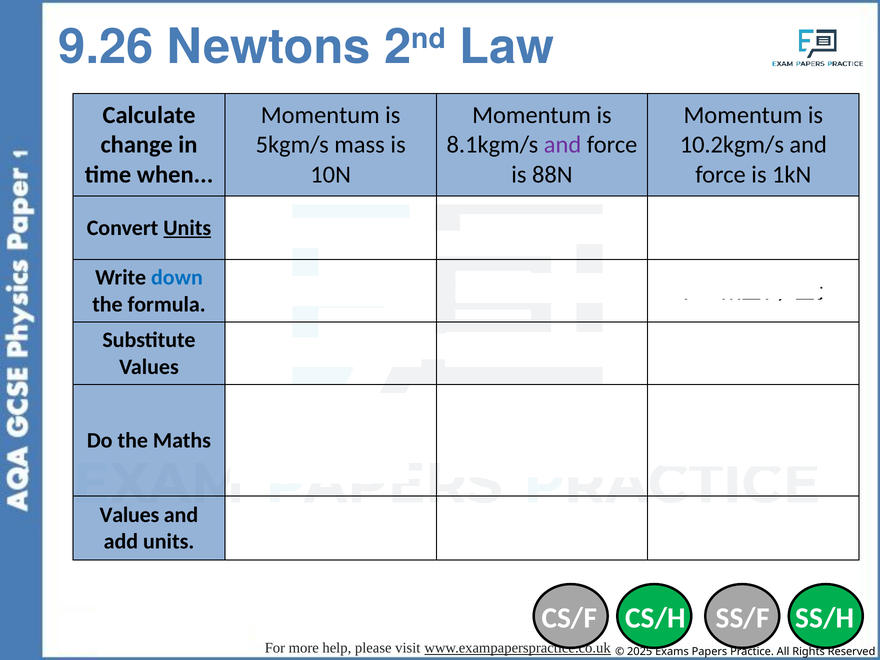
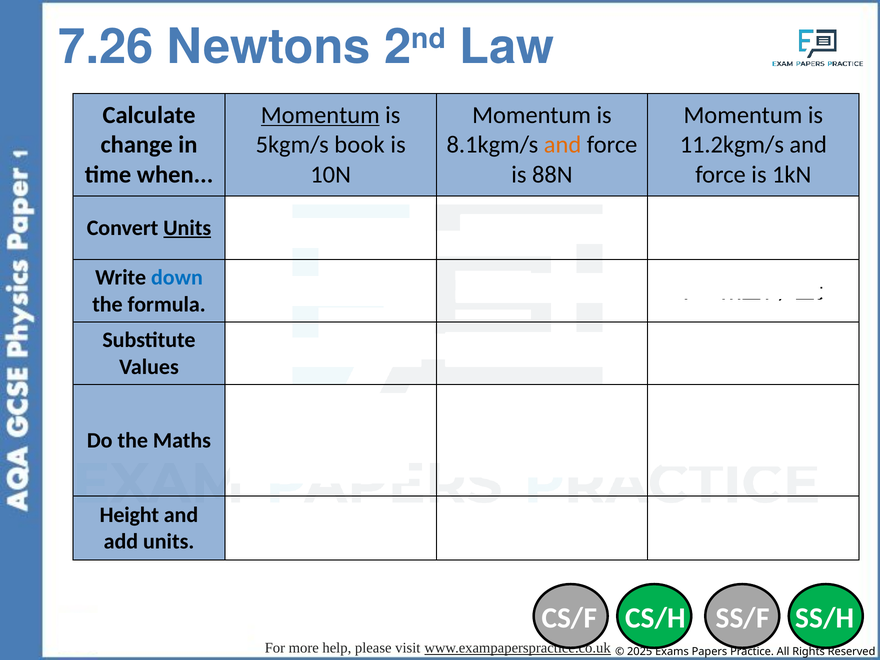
9.26: 9.26 -> 7.26 (106, 47)
Momentum underline: none -> present (320, 115)
mass: mass -> book (359, 145)
and colour: purple -> orange (563, 145)
10.2kgm/s: 10.2kgm/s -> 11.2kgm/s (732, 145)
Values: Values -> Height (129, 515)
